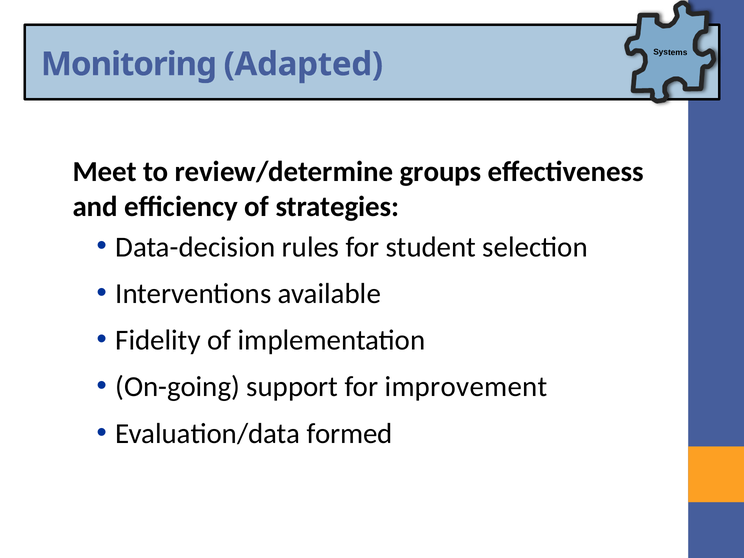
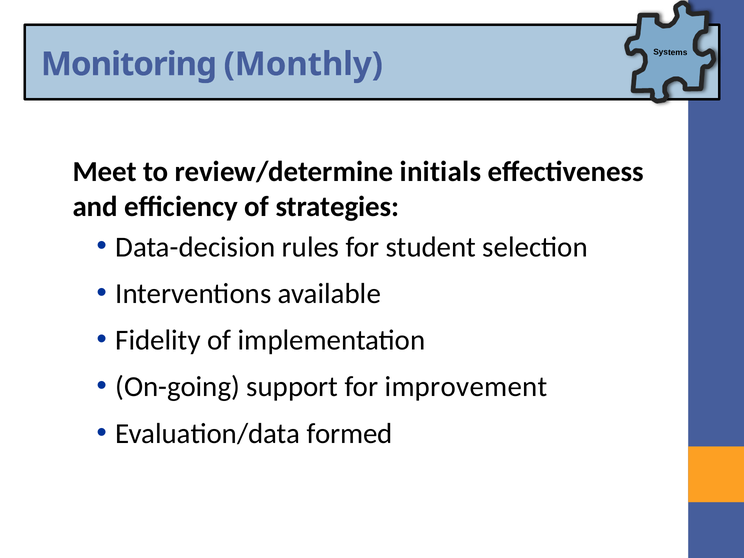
Adapted: Adapted -> Monthly (303, 64)
groups: groups -> initials (440, 172)
